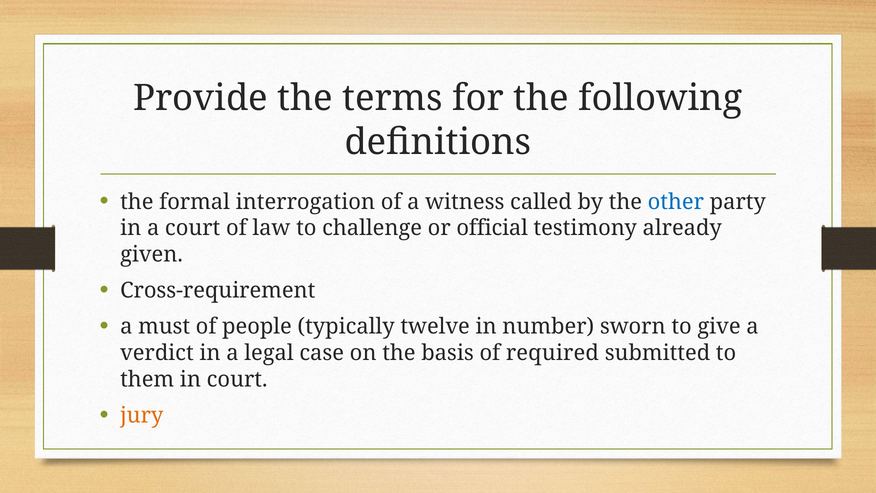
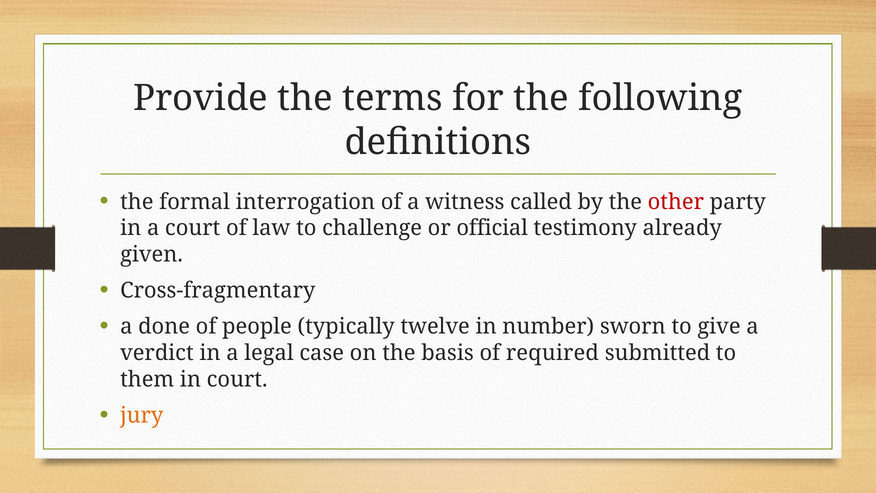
other colour: blue -> red (676, 202)
Cross-requirement: Cross-requirement -> Cross-fragmentary (218, 290)
must: must -> done (164, 327)
